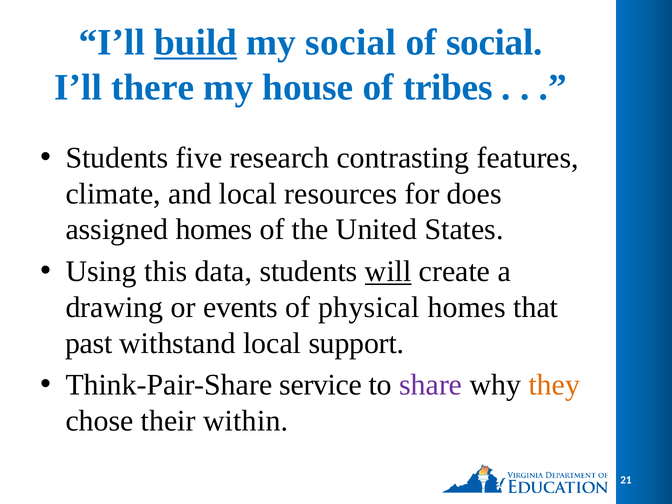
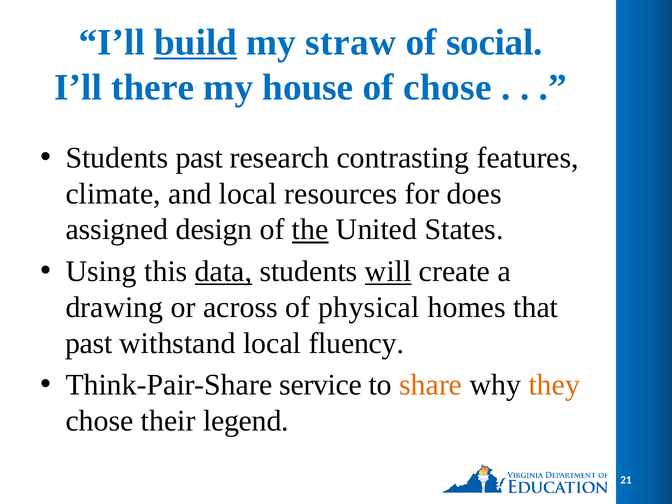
my social: social -> straw (351, 42)
of tribes: tribes -> chose (447, 87)
Students five: five -> past (199, 158)
assigned homes: homes -> design (214, 230)
the underline: none -> present (310, 230)
data underline: none -> present (224, 271)
events: events -> across (240, 307)
support: support -> fluency (356, 343)
share colour: purple -> orange (431, 385)
within: within -> legend (246, 421)
